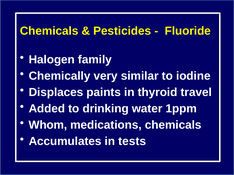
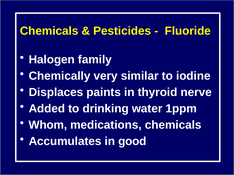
travel: travel -> nerve (196, 92)
tests: tests -> good (132, 142)
